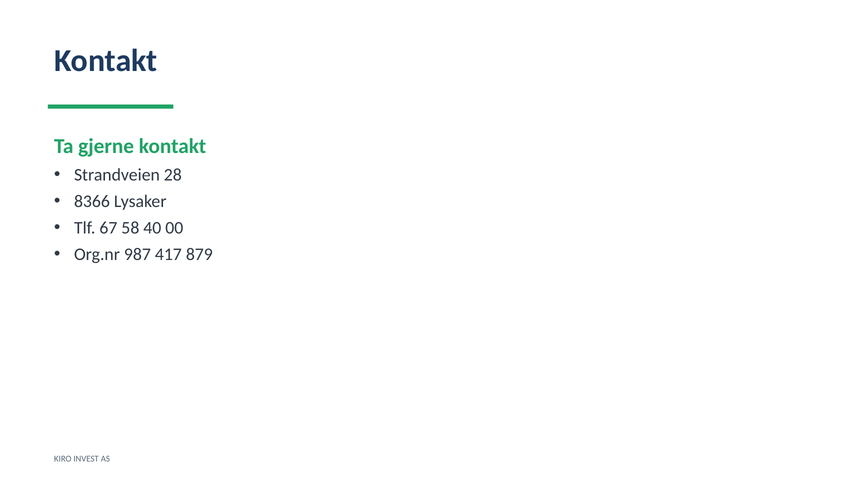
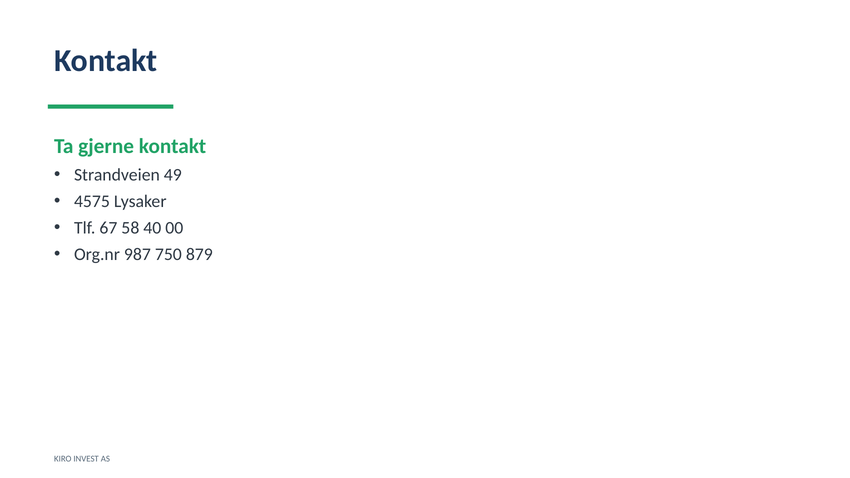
28: 28 -> 49 (173, 175)
8366: 8366 -> 4575 (92, 201)
417: 417 -> 750 (168, 255)
